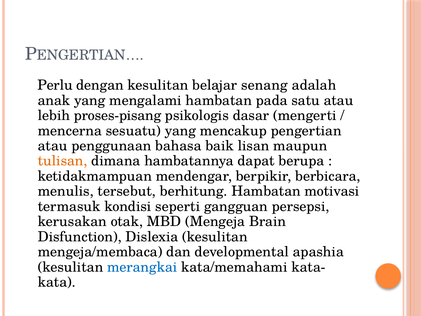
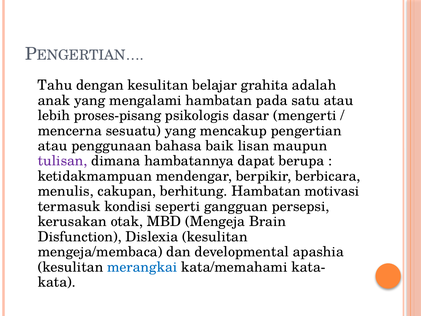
Perlu: Perlu -> Tahu (55, 85)
senang: senang -> grahita (265, 85)
tulisan colour: orange -> purple (63, 161)
tersebut: tersebut -> cakupan (127, 191)
